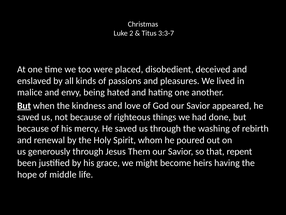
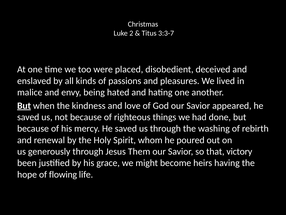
repent: repent -> victory (239, 151)
middle: middle -> flowing (63, 174)
